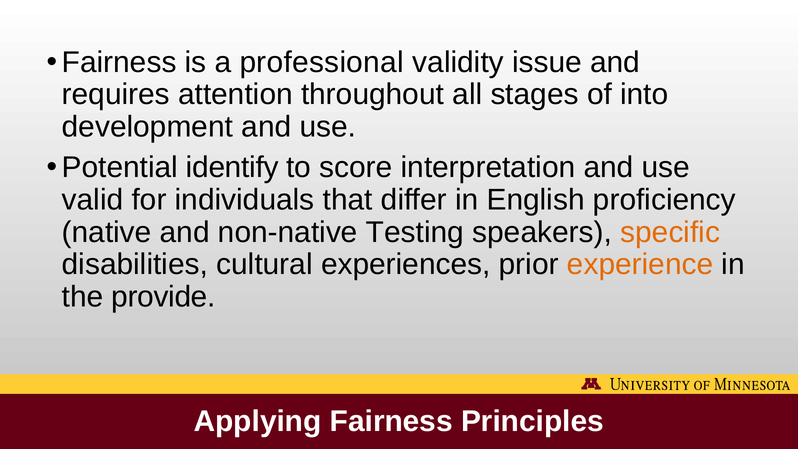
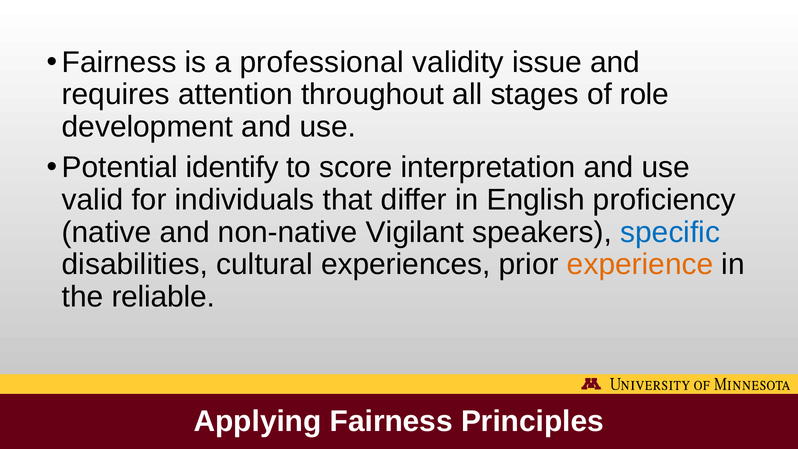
into: into -> role (644, 95)
Testing: Testing -> Vigilant (415, 232)
specific colour: orange -> blue (670, 232)
provide: provide -> reliable (163, 297)
